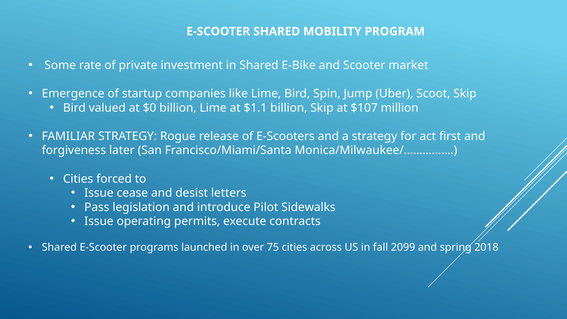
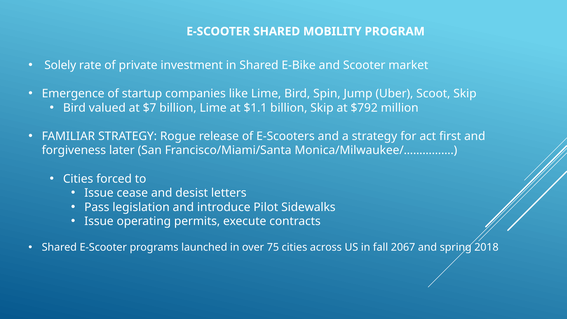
Some: Some -> Solely (60, 65)
$0: $0 -> $7 (150, 108)
$107: $107 -> $792 (364, 108)
2099: 2099 -> 2067 (403, 247)
